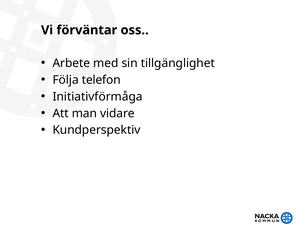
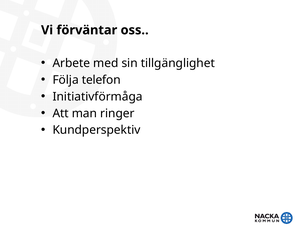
vidare: vidare -> ringer (117, 113)
